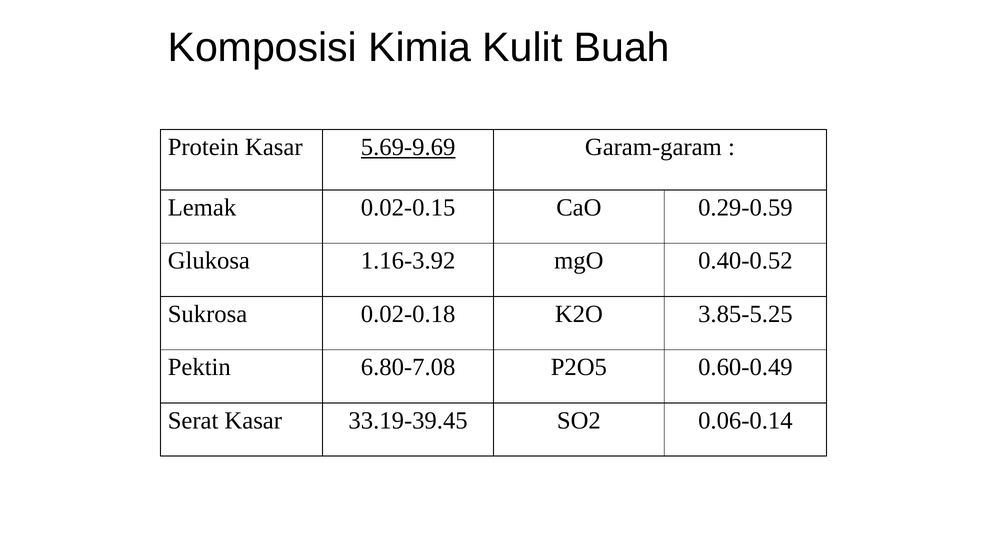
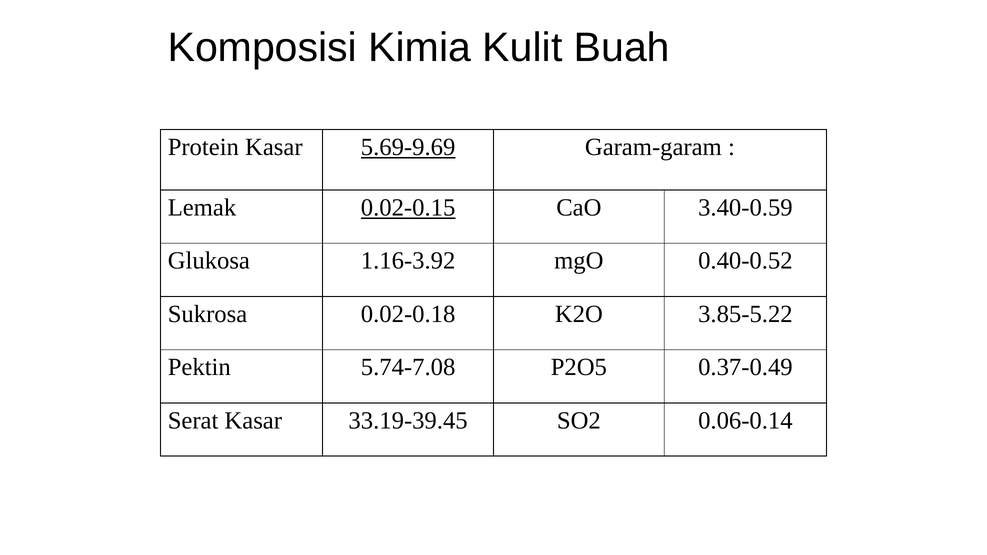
0.02-0.15 underline: none -> present (408, 208)
0.29-0.59: 0.29-0.59 -> 3.40-0.59 (745, 208)
3.85-5.25: 3.85-5.25 -> 3.85-5.22 (745, 314)
6.80-7.08: 6.80-7.08 -> 5.74-7.08 (408, 367)
0.60-0.49: 0.60-0.49 -> 0.37-0.49 (745, 367)
